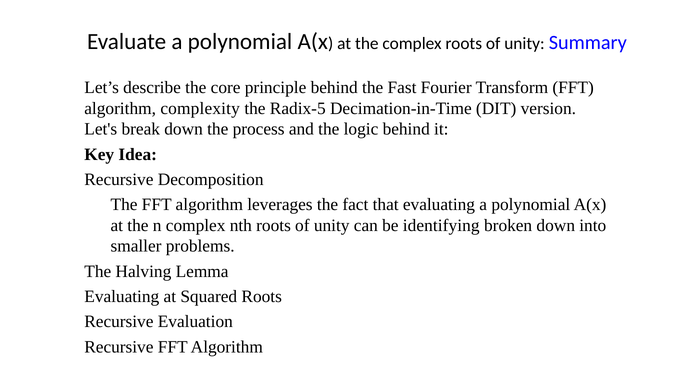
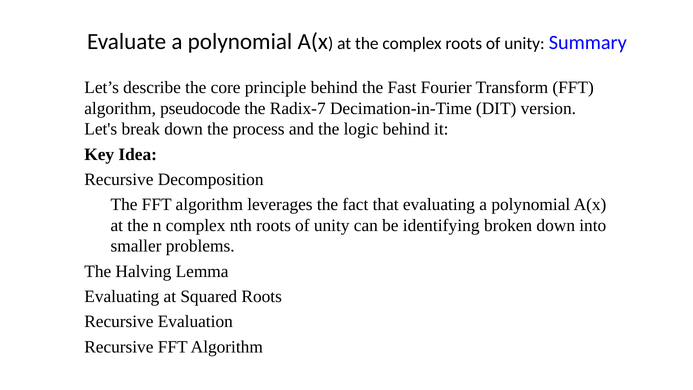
complexity: complexity -> pseudocode (200, 108)
Radix-5: Radix-5 -> Radix-7 (298, 108)
